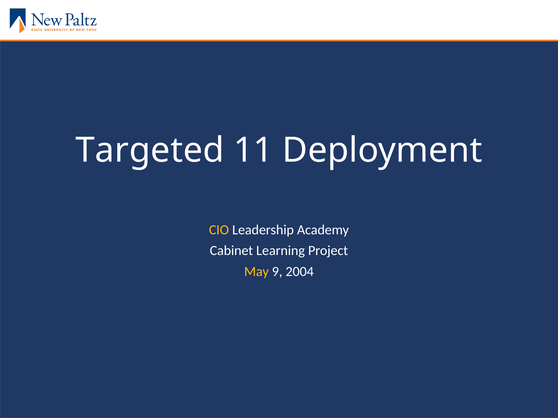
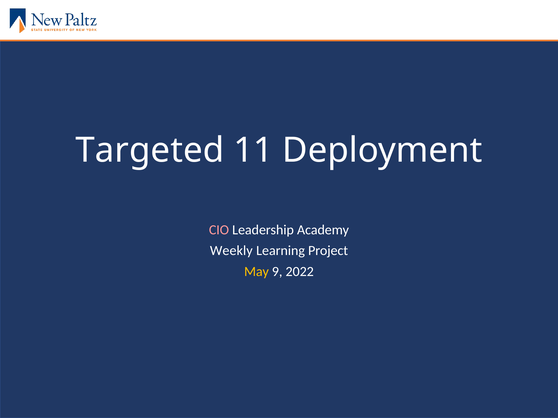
CIO colour: yellow -> pink (219, 230)
Cabinet: Cabinet -> Weekly (231, 251)
2004: 2004 -> 2022 (300, 272)
